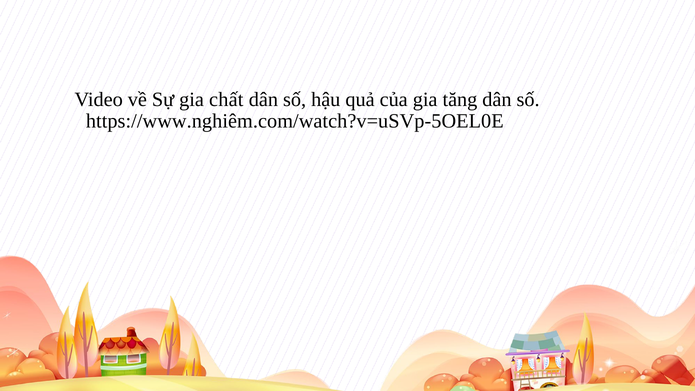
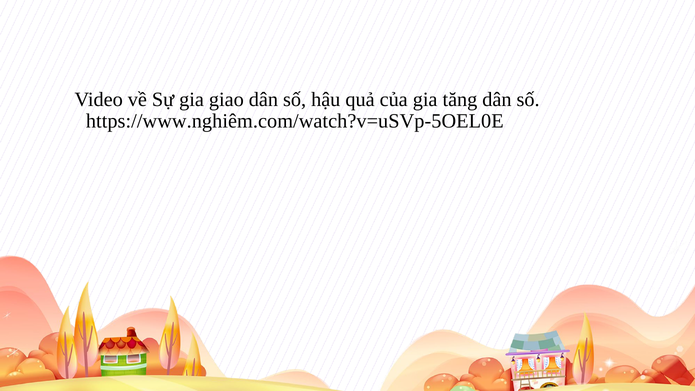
chất: chất -> giao (226, 100)
